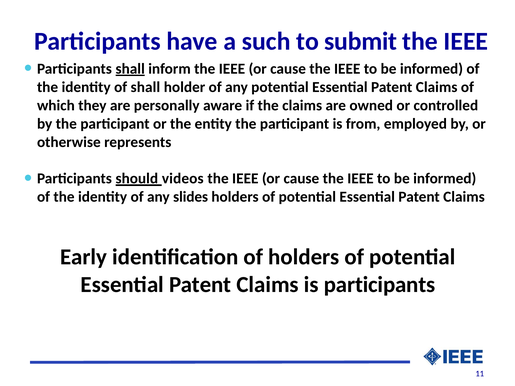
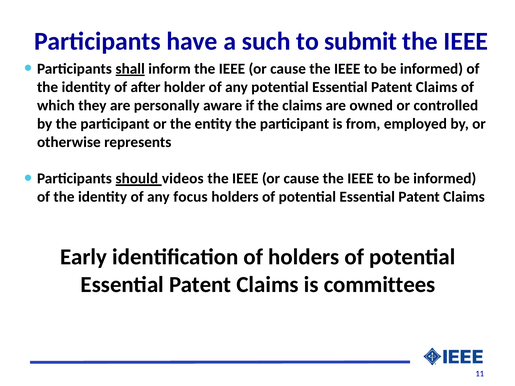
of shall: shall -> after (146, 87)
slides: slides -> focus (190, 197)
is participants: participants -> committees (380, 285)
